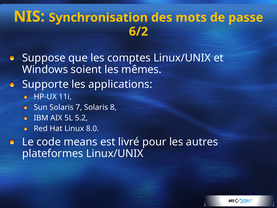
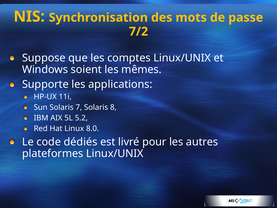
6/2: 6/2 -> 7/2 (138, 32)
means: means -> dédiés (81, 142)
